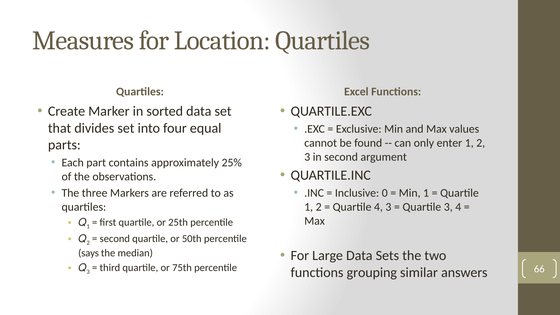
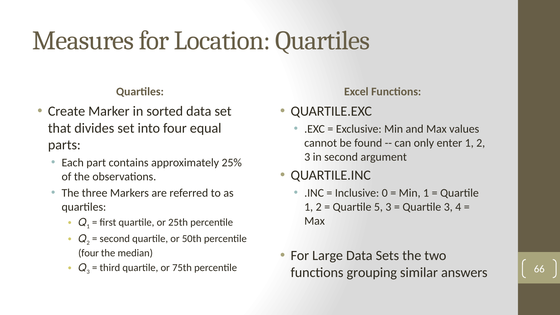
Quartile 4: 4 -> 5 (378, 207)
says: says -> four (89, 253)
